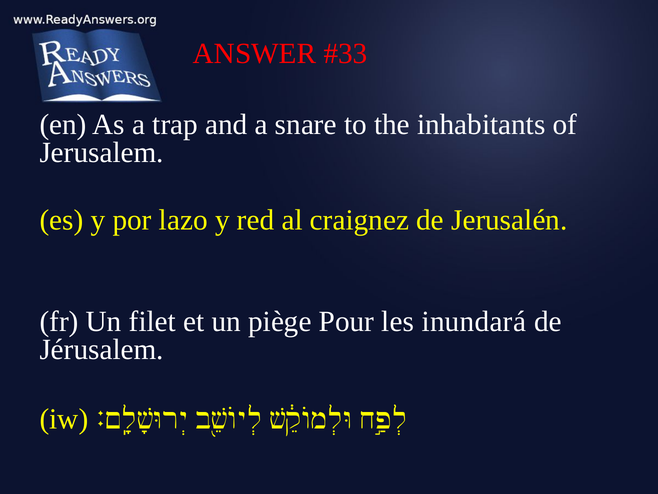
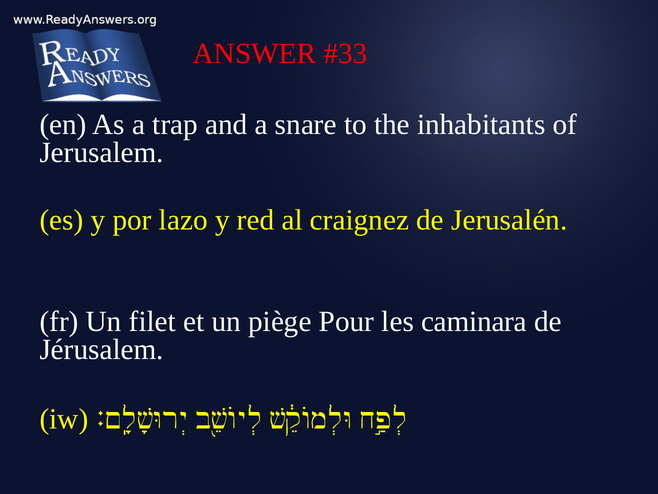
inundará: inundará -> caminara (474, 321)
